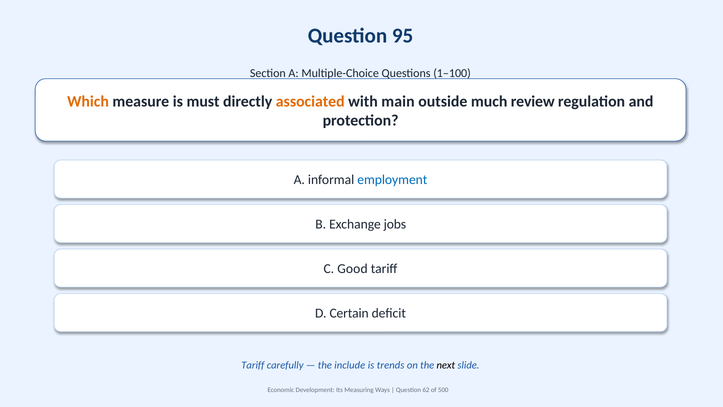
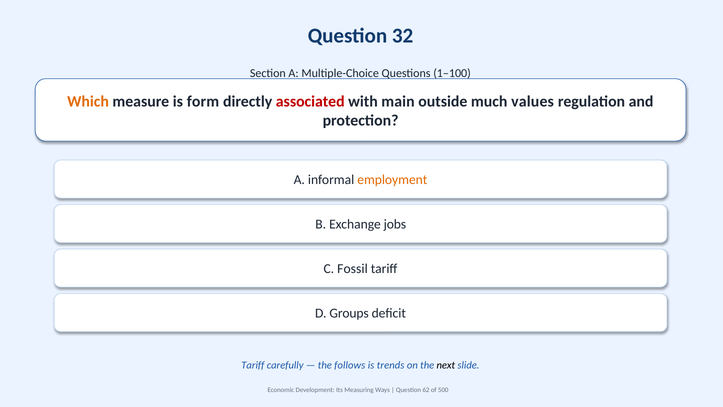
95: 95 -> 32 (403, 36)
must: must -> form (203, 101)
associated colour: orange -> red (310, 101)
review: review -> values (533, 101)
employment colour: blue -> orange (392, 180)
Good: Good -> Fossil (352, 269)
Certain: Certain -> Groups (349, 313)
include: include -> follows (350, 365)
